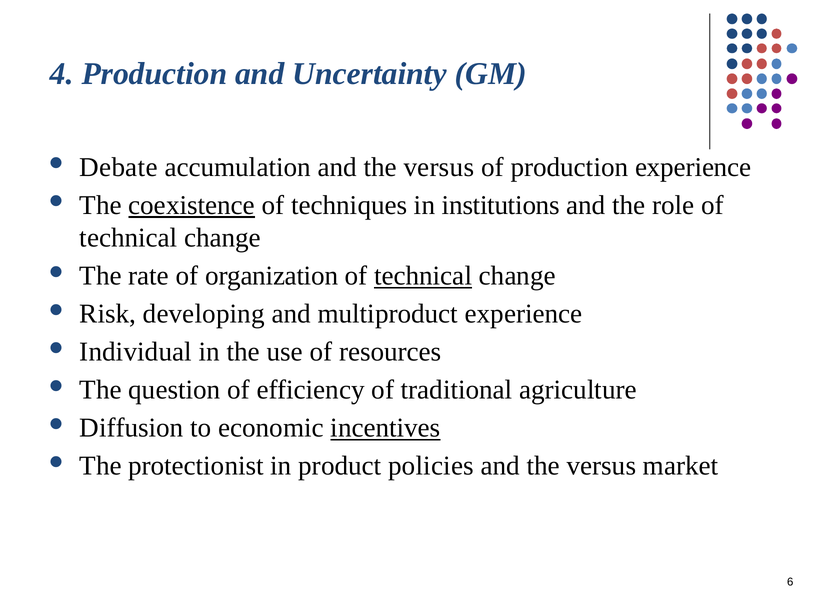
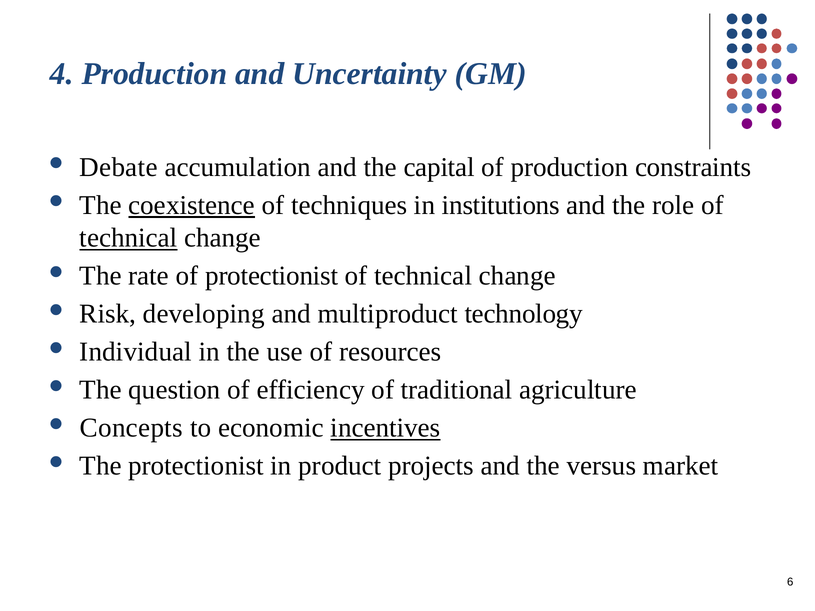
accumulation and the versus: versus -> capital (439, 167)
production experience: experience -> constraints (693, 167)
technical underline: none -> present (128, 238)
of organization: organization -> protectionist (272, 276)
technical underline: present -> none (423, 276)
multiproduct experience: experience -> technology (524, 314)
Diffusion: Diffusion -> Concepts (131, 428)
policies: policies -> projects (431, 466)
